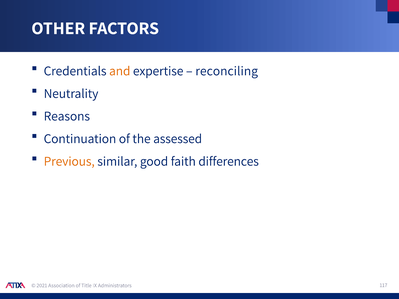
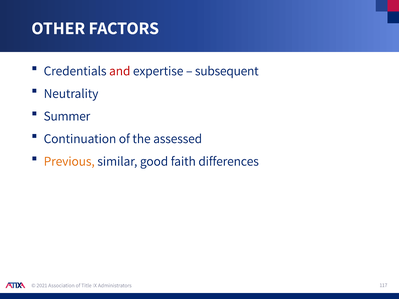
and colour: orange -> red (120, 71)
reconciling: reconciling -> subsequent (227, 71)
Reasons: Reasons -> Summer (67, 116)
